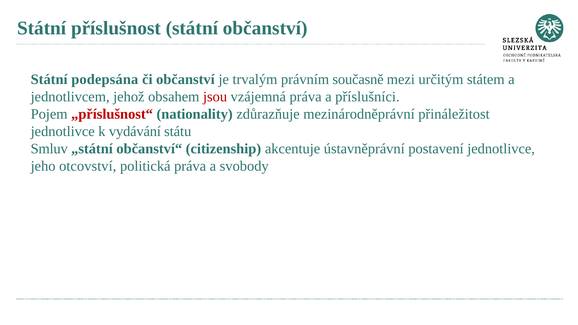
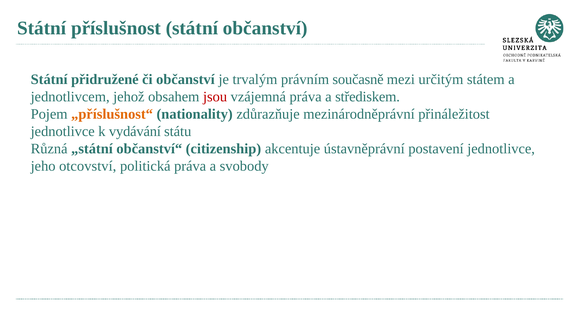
podepsána: podepsána -> přidružené (105, 79)
příslušníci: příslušníci -> střediskem (368, 97)
„příslušnost“ colour: red -> orange (112, 114)
Smluv: Smluv -> Různá (49, 149)
